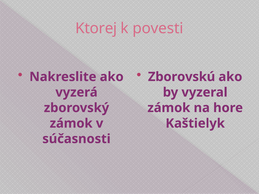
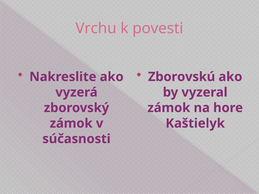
Ktorej: Ktorej -> Vrchu (96, 28)
